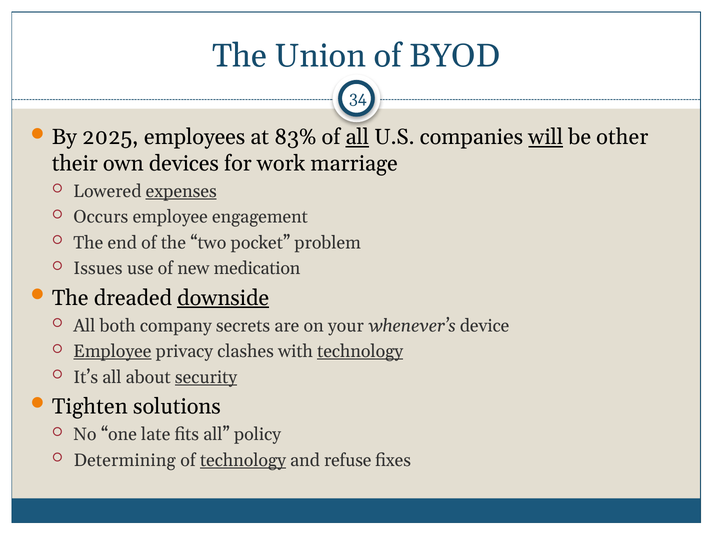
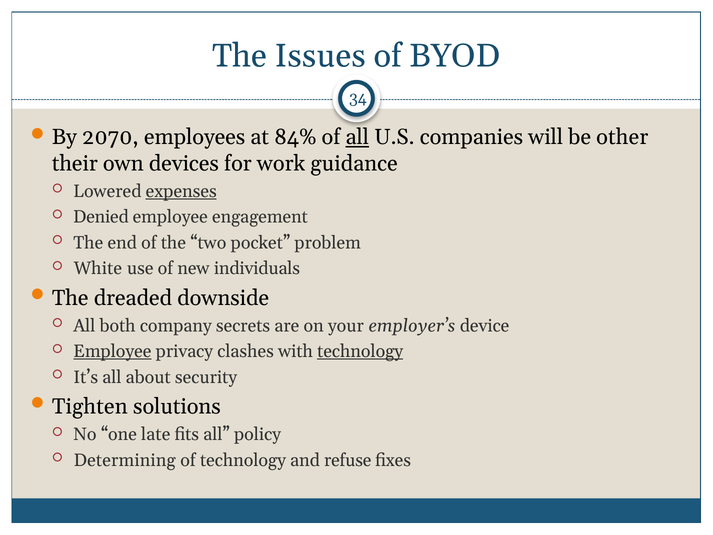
Union: Union -> Issues (320, 56)
2025: 2025 -> 2070 (110, 137)
83%: 83% -> 84% (295, 137)
will underline: present -> none (546, 137)
marriage: marriage -> guidance (354, 163)
Occurs: Occurs -> Denied (101, 217)
Issues: Issues -> White (98, 268)
medication: medication -> individuals (257, 268)
downside underline: present -> none (223, 298)
whenever’s: whenever’s -> employer’s (412, 326)
security underline: present -> none (206, 377)
technology underline: present -> none (243, 460)
